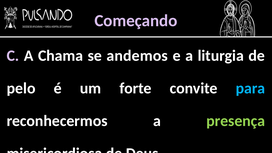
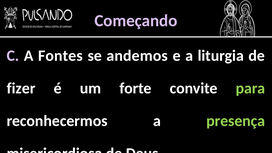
Chama: Chama -> Fontes (60, 56)
pelo: pelo -> fizer (21, 88)
para colour: light blue -> light green (250, 88)
